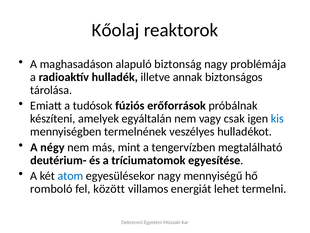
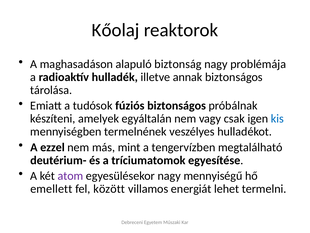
fúziós erőforrások: erőforrások -> biztonságos (177, 105)
négy: négy -> ezzel (52, 147)
atom colour: blue -> purple (70, 175)
romboló: romboló -> emellett (51, 189)
